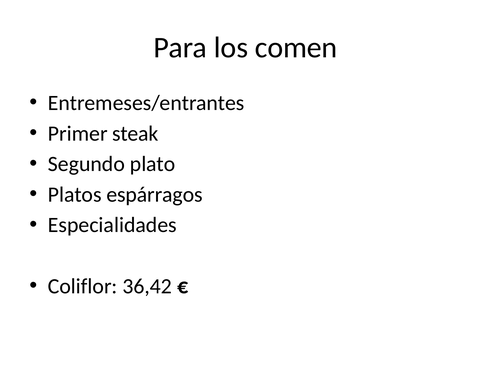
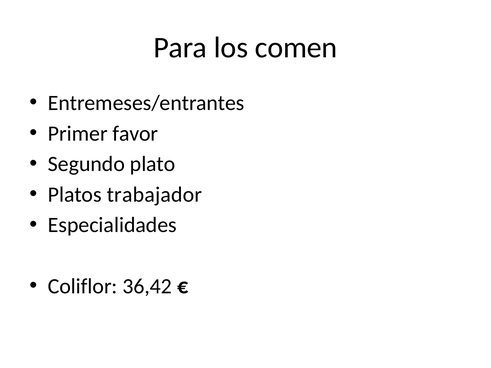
steak: steak -> favor (135, 134)
espárragos: espárragos -> trabajador (154, 195)
